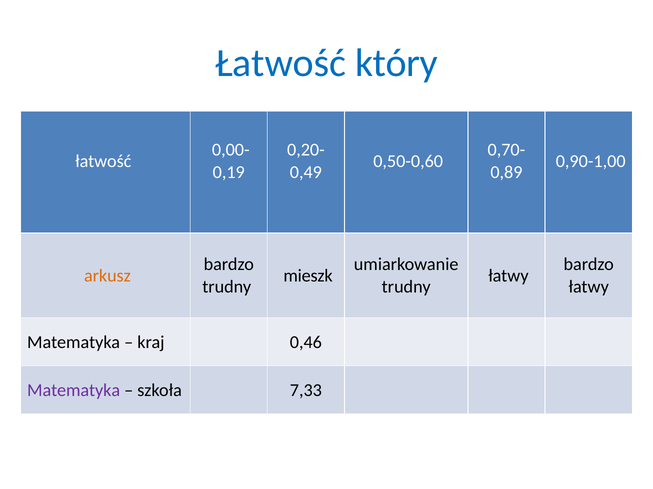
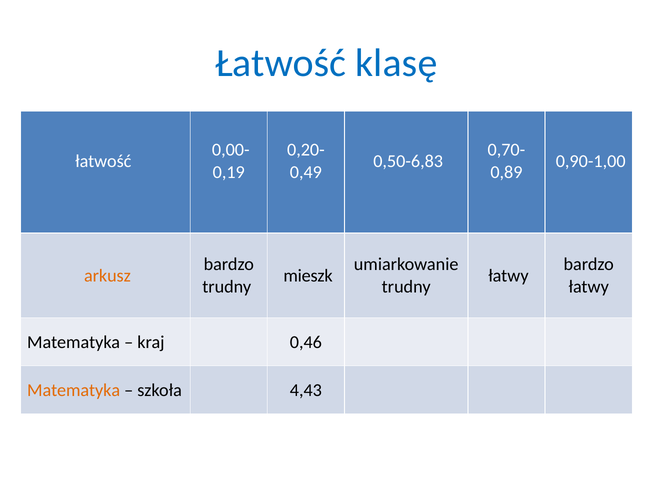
który: który -> klasę (396, 63)
0,50-0,60: 0,50-0,60 -> 0,50-6,83 (408, 161)
Matematyka colour: purple -> orange (74, 391)
7,33: 7,33 -> 4,43 (306, 391)
